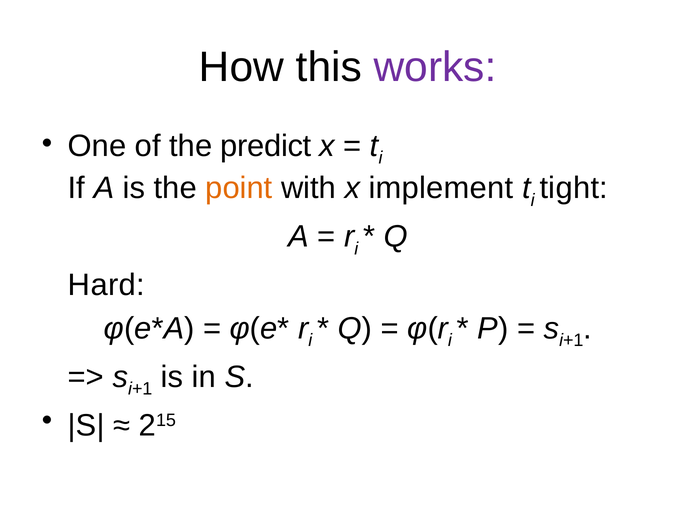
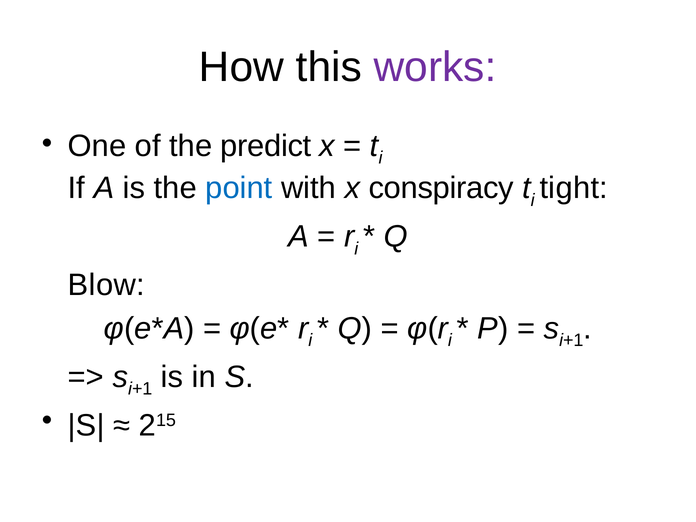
point colour: orange -> blue (239, 188)
implement: implement -> conspiracy (441, 188)
Hard: Hard -> Blow (106, 285)
